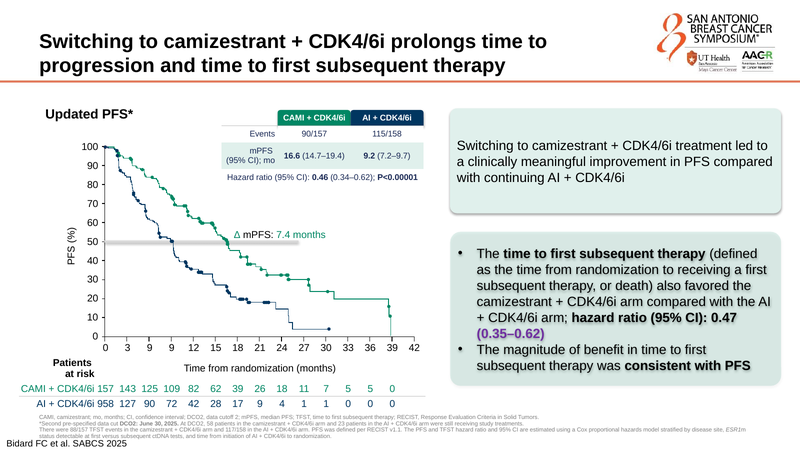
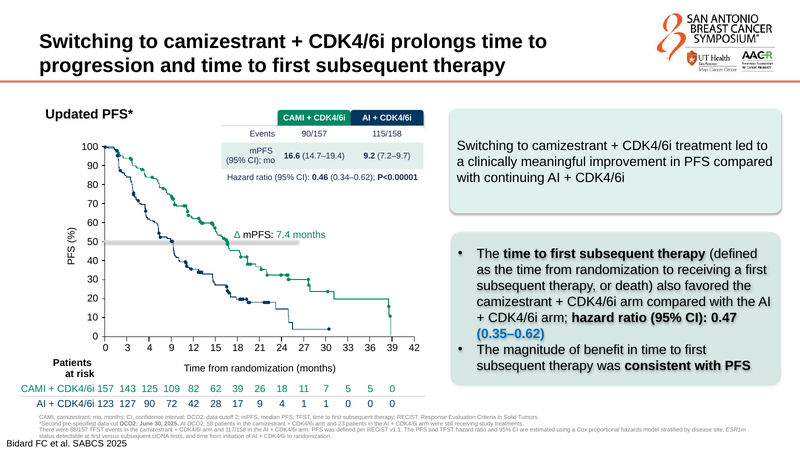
0.35–0.62 colour: purple -> blue (511, 334)
3 9: 9 -> 4 (150, 348)
958: 958 -> 123 (106, 404)
